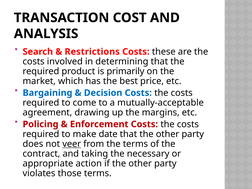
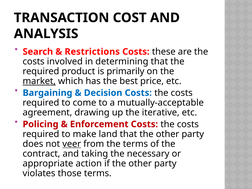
market underline: none -> present (39, 81)
margins: margins -> iterative (161, 113)
date: date -> land (108, 134)
